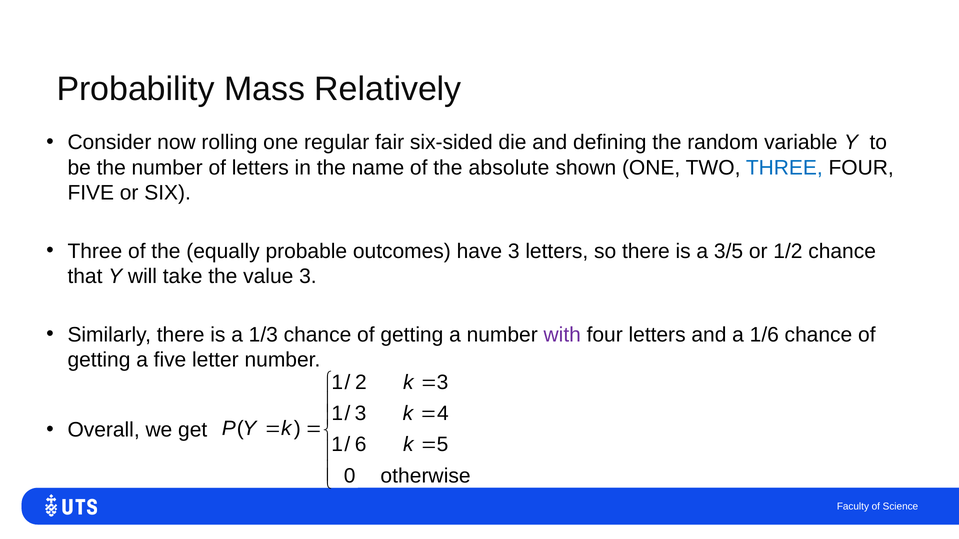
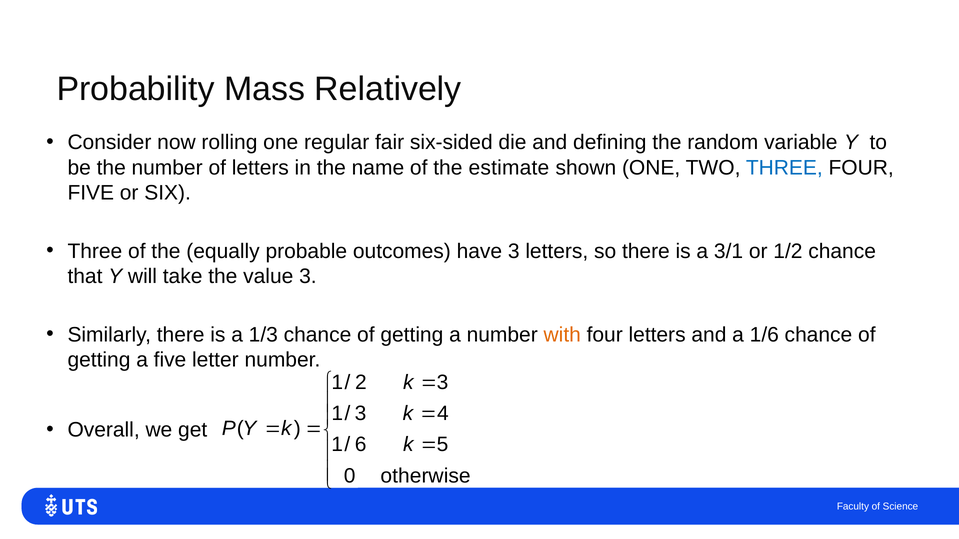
absolute: absolute -> estimate (509, 168)
3/5: 3/5 -> 3/1 (729, 251)
with colour: purple -> orange (562, 335)
